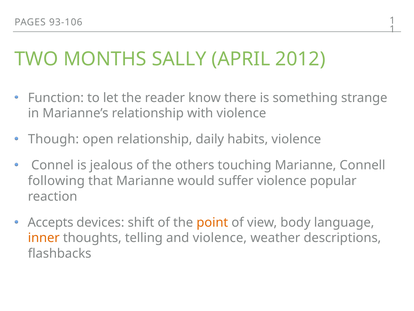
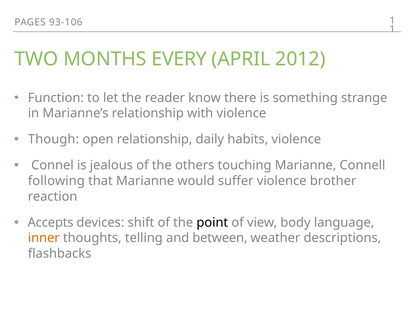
SALLY: SALLY -> EVERY (179, 59)
popular: popular -> brother (333, 181)
point colour: orange -> black (212, 222)
and violence: violence -> between (220, 238)
